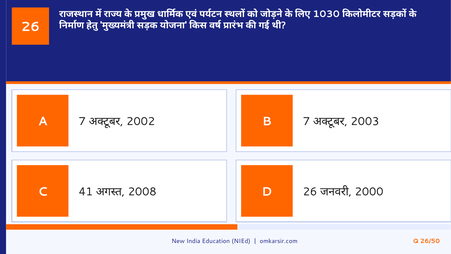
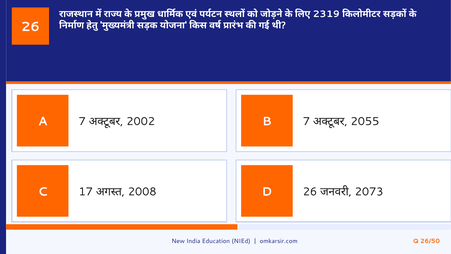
1030: 1030 -> 2319 (326, 14)
2003: 2003 -> 2055 (365, 121)
41: 41 -> 17 (86, 191)
2000: 2000 -> 2073 (369, 191)
